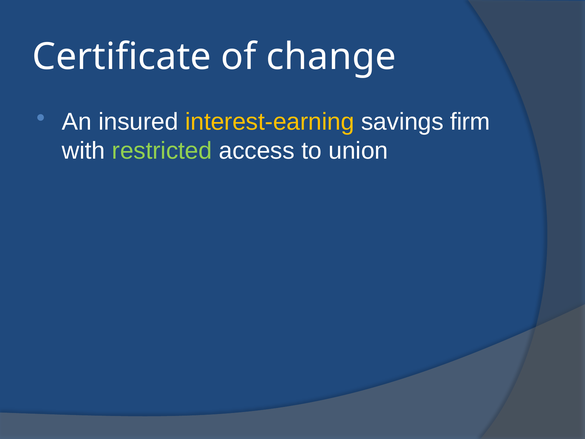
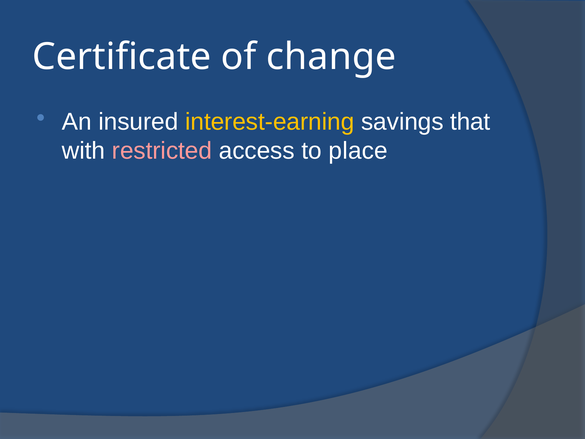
firm: firm -> that (470, 122)
restricted colour: light green -> pink (162, 151)
union: union -> place (358, 151)
